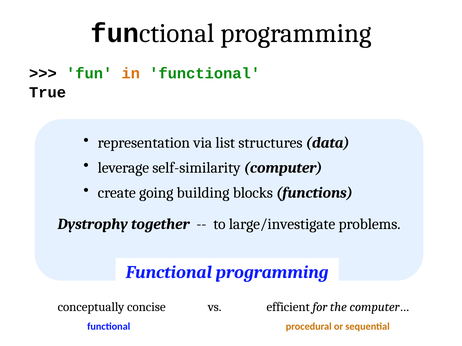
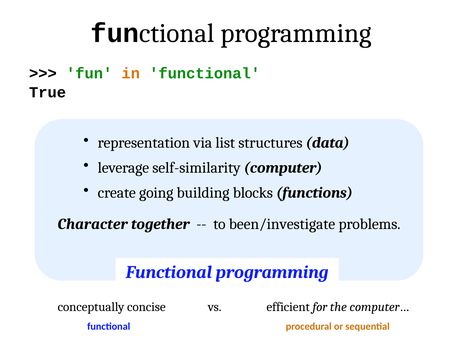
Dystrophy: Dystrophy -> Character (93, 224)
large/investigate: large/investigate -> been/investigate (282, 224)
